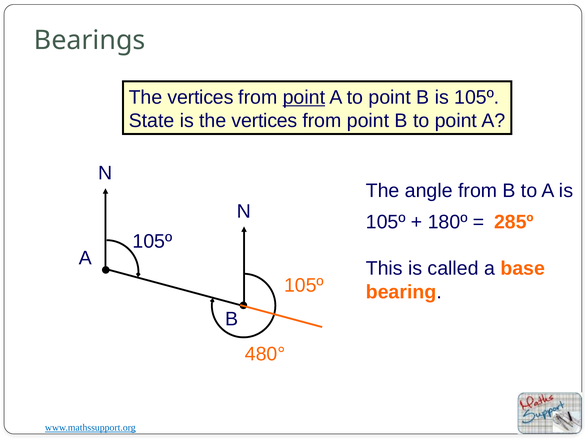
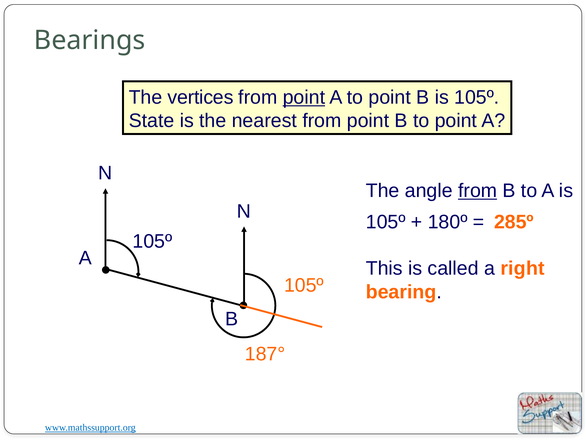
is the vertices: vertices -> nearest (264, 121)
from underline: none -> present (478, 190)
base: base -> right (523, 268)
480°: 480° -> 187° (265, 354)
